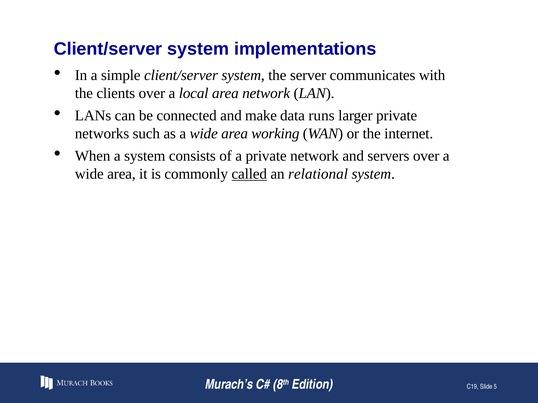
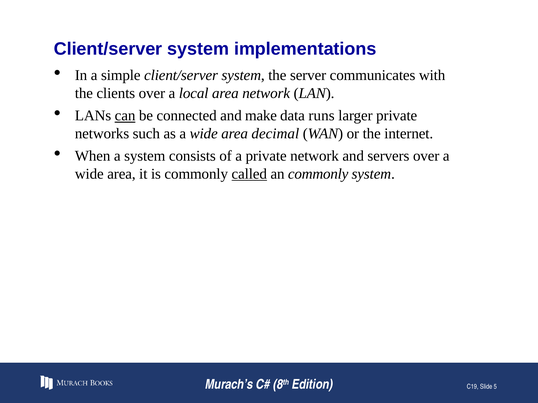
can underline: none -> present (125, 116)
working: working -> decimal (275, 134)
an relational: relational -> commonly (318, 174)
